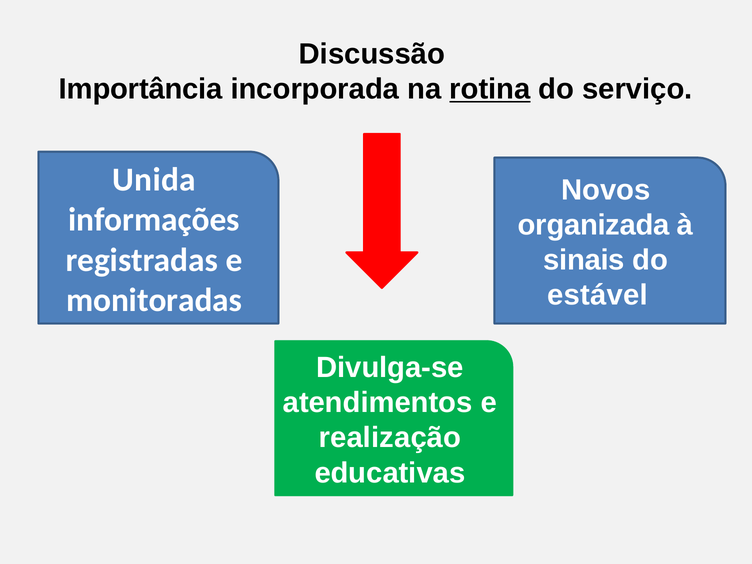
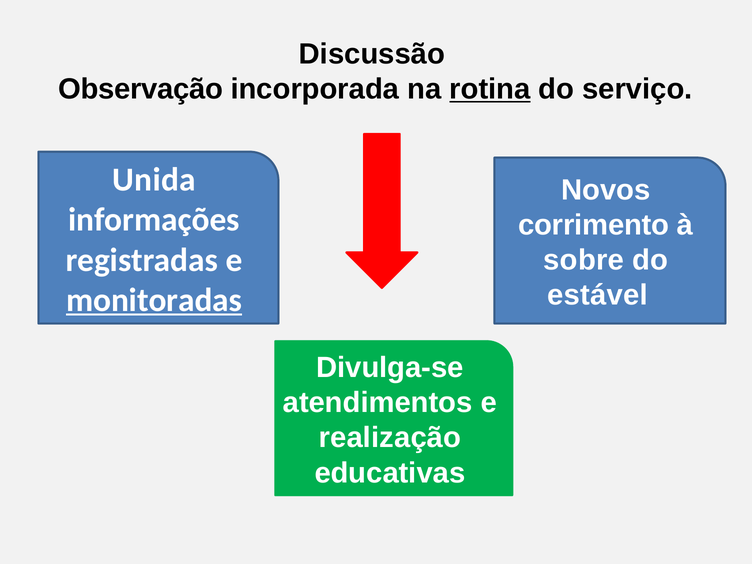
Importância: Importância -> Observação (141, 89)
organizada: organizada -> corrimento (594, 225)
sinais: sinais -> sobre (584, 260)
monitoradas underline: none -> present (154, 300)
